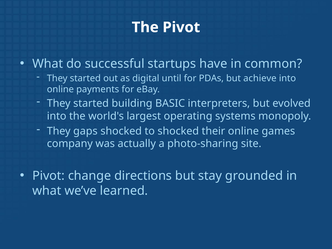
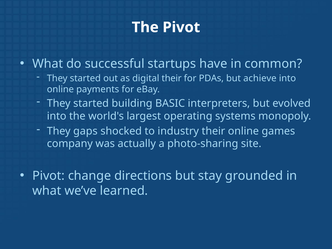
digital until: until -> their (172, 78)
to shocked: shocked -> industry (178, 131)
